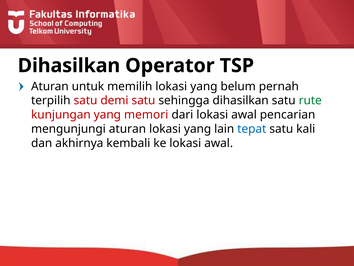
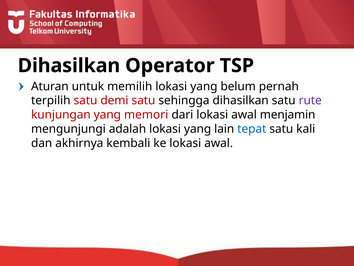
rute colour: green -> purple (310, 100)
pencarian: pencarian -> menjamin (288, 115)
mengunjungi aturan: aturan -> adalah (127, 129)
